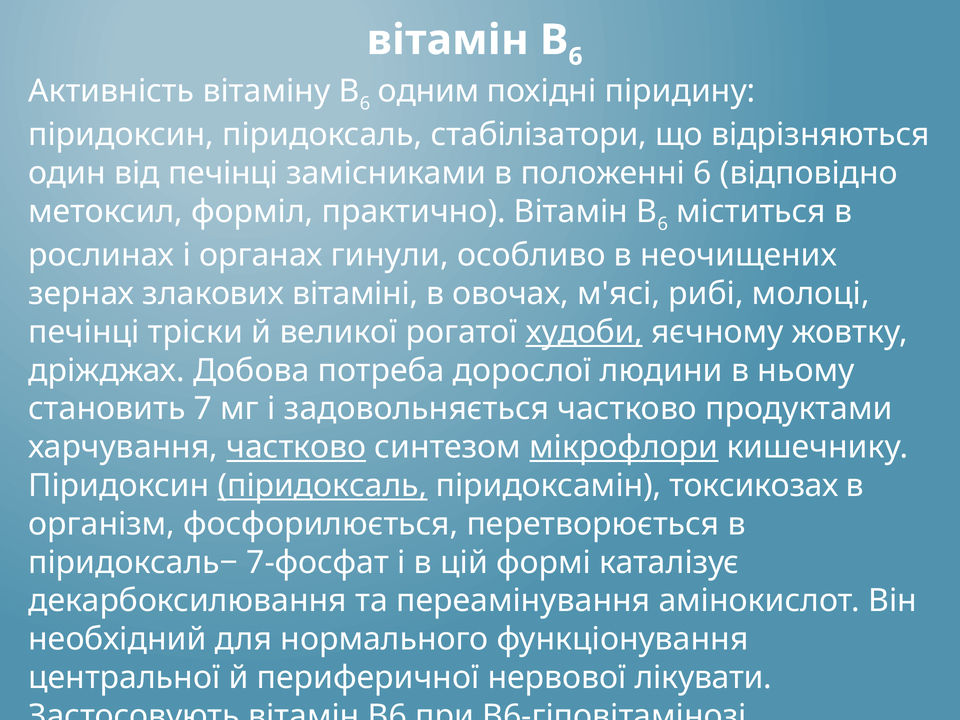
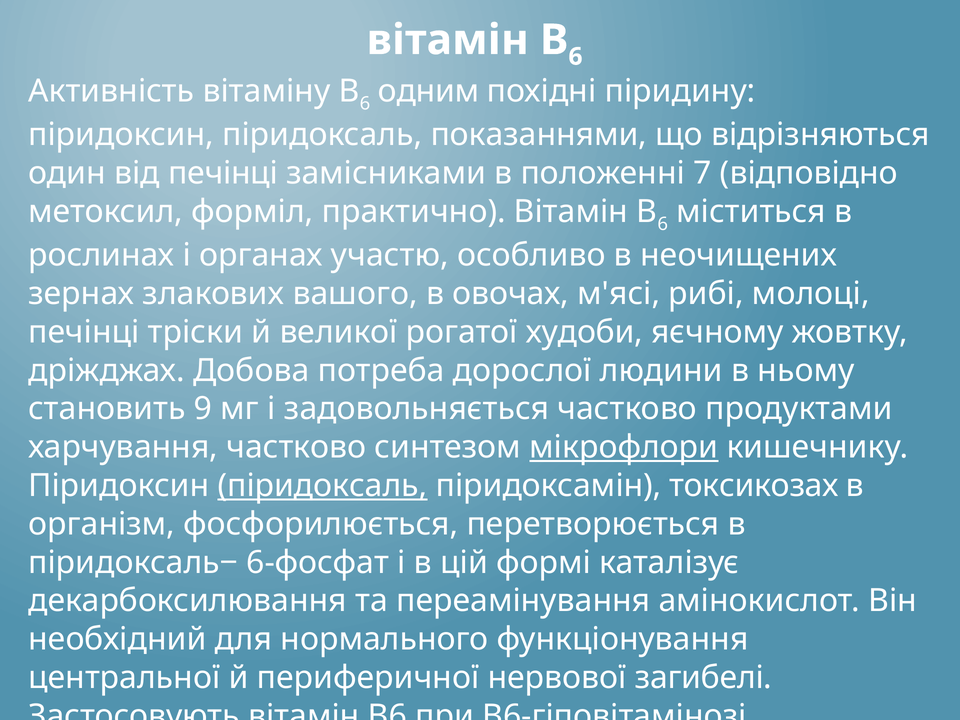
стабілізатори: стабілізатори -> показаннями (539, 135)
положенні 6: 6 -> 7 (703, 173)
гинули: гинули -> участю (390, 255)
вітаміні: вітаміні -> вашого (355, 294)
худоби underline: present -> none (584, 332)
7: 7 -> 9 (203, 409)
частково underline: present -> none (296, 447)
7-фосфат: 7-фосфат -> 6-фосфат (318, 563)
лікувати: лікувати -> загибелі (703, 678)
